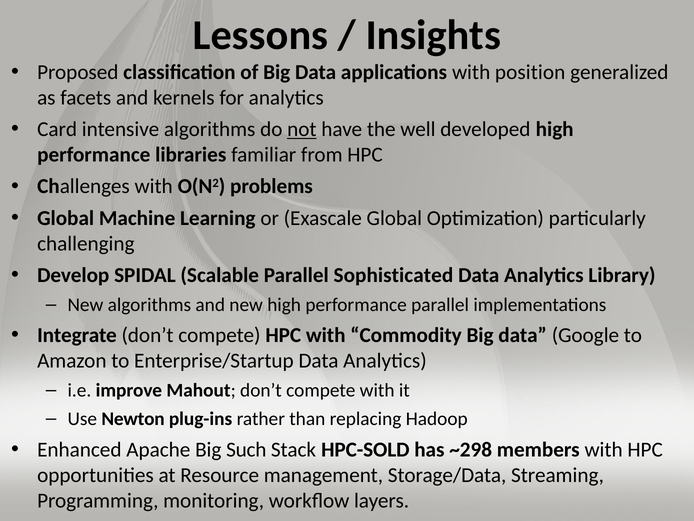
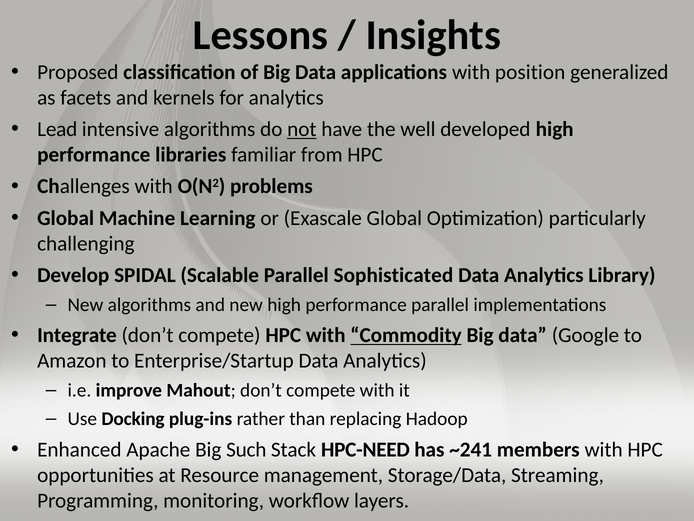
Card: Card -> Lead (57, 129)
Commodity underline: none -> present (406, 335)
Newton: Newton -> Docking (133, 419)
HPC-SOLD: HPC-SOLD -> HPC-NEED (365, 449)
~298: ~298 -> ~241 (471, 449)
